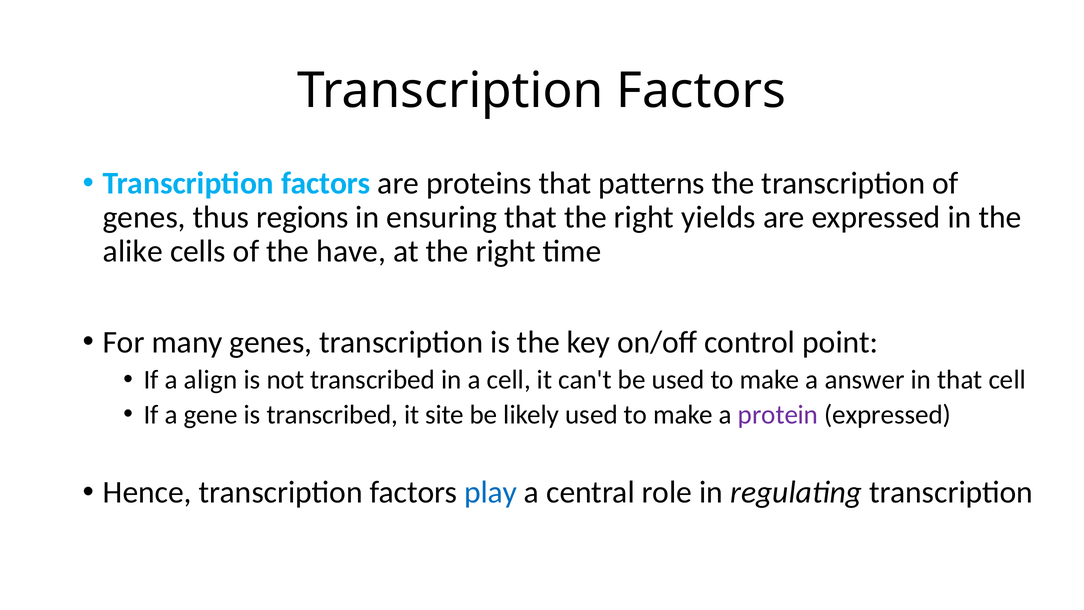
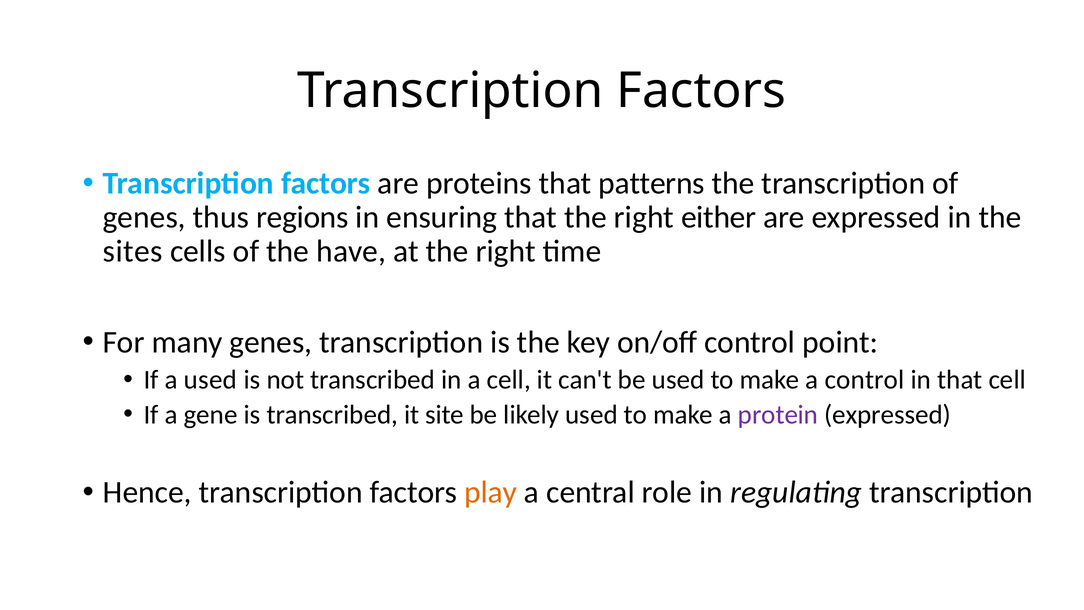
yields: yields -> either (719, 217)
alike: alike -> sites (133, 251)
a align: align -> used (211, 379)
a answer: answer -> control (865, 379)
play colour: blue -> orange (491, 492)
